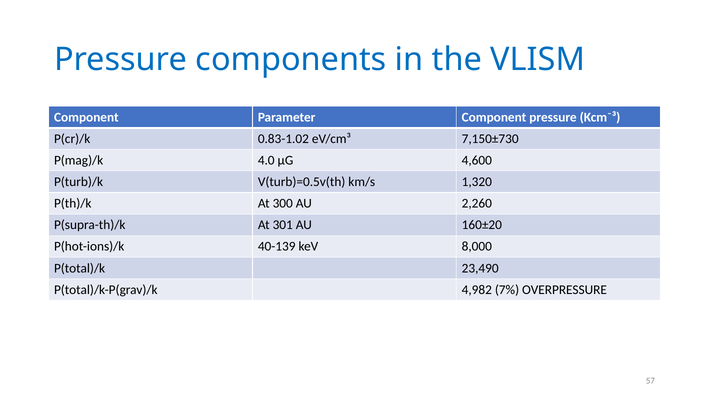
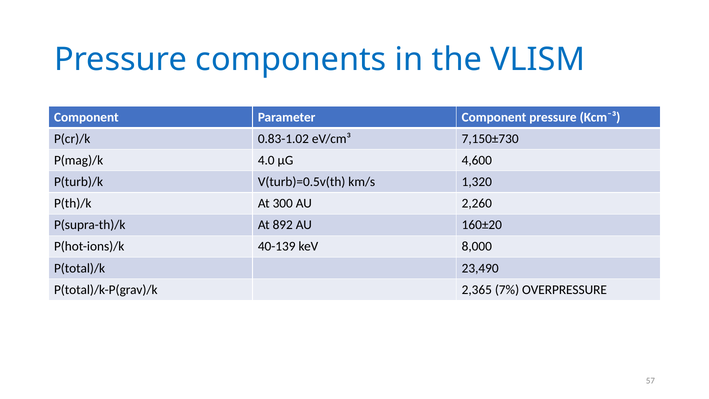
301: 301 -> 892 (283, 225)
4,982: 4,982 -> 2,365 (477, 290)
